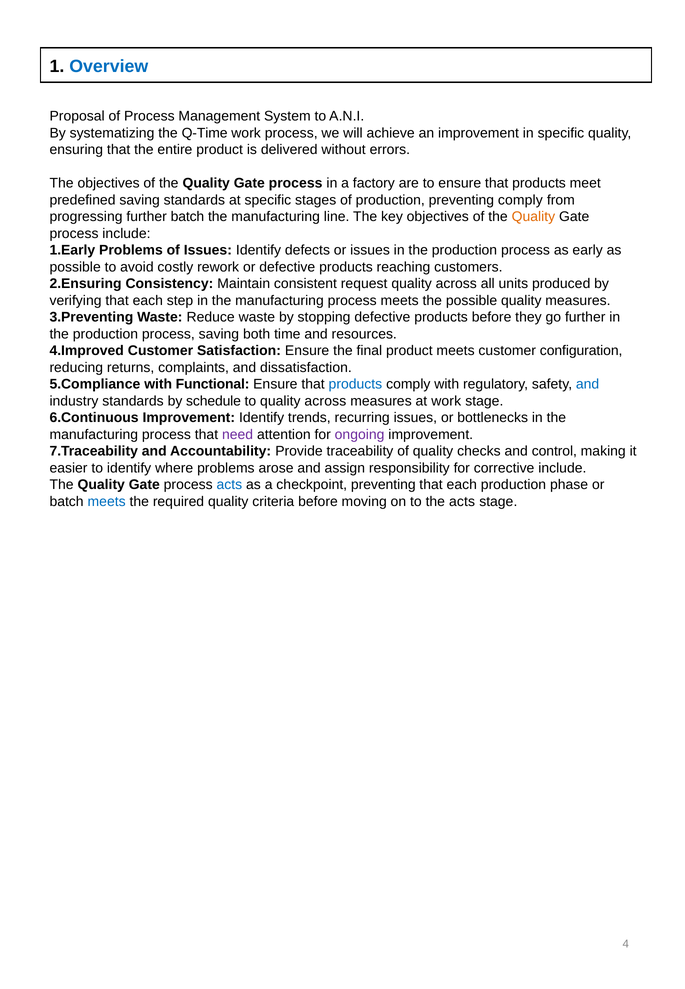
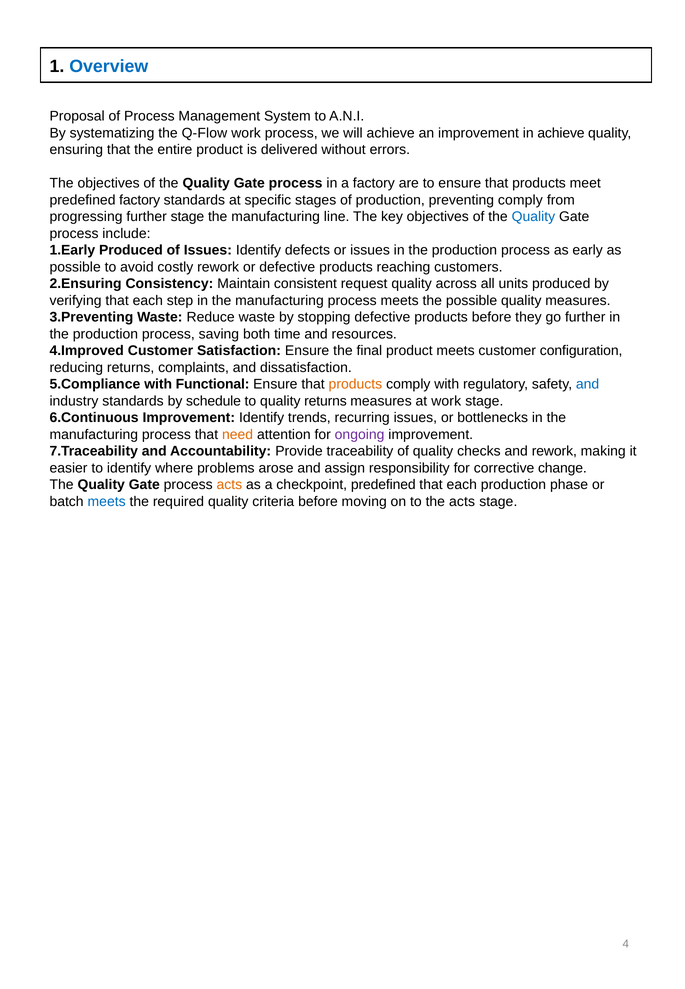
Q-Time: Q-Time -> Q-Flow (204, 133)
in specific: specific -> achieve (561, 133)
predefined saving: saving -> factory (140, 200)
further batch: batch -> stage (187, 217)
Quality colour: orange -> blue (533, 217)
Problems: Problems -> Produced (131, 250)
products colour: blue -> orange (355, 384)
to quality across: across -> returns (325, 401)
need colour: purple -> orange (238, 435)
and control: control -> rework (554, 451)
corrective include: include -> change (562, 468)
acts colour: blue -> orange (229, 485)
checkpoint preventing: preventing -> predefined (383, 485)
